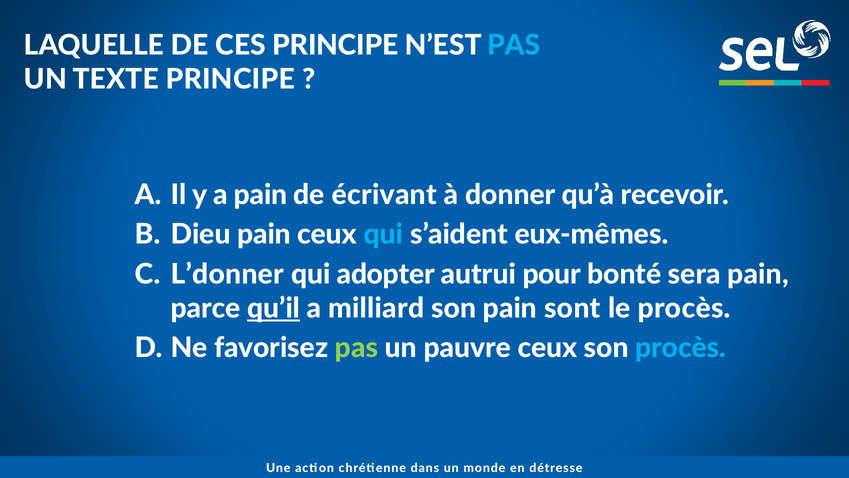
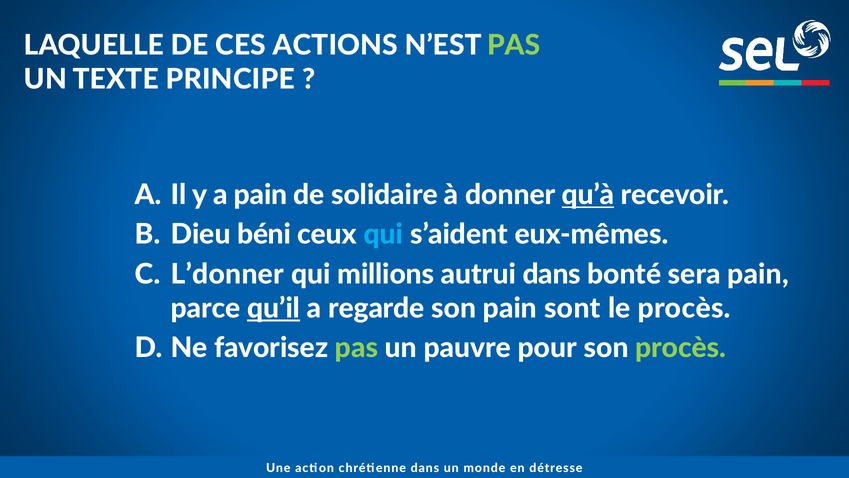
CES PRINCIPE: PRINCIPE -> ACTIONS (335, 45)
PAS colour: light blue -> light green (514, 45)
écrivant: écrivant -> solidaire (385, 195)
qu’à underline: none -> present (588, 195)
Dieu pain: pain -> béni (264, 234)
adopter: adopter -> millions (386, 274)
autrui pour: pour -> dans (552, 274)
milliard: milliard -> regarde (376, 308)
pauvre ceux: ceux -> pour (547, 348)
procès colour: light blue -> light green (681, 348)
